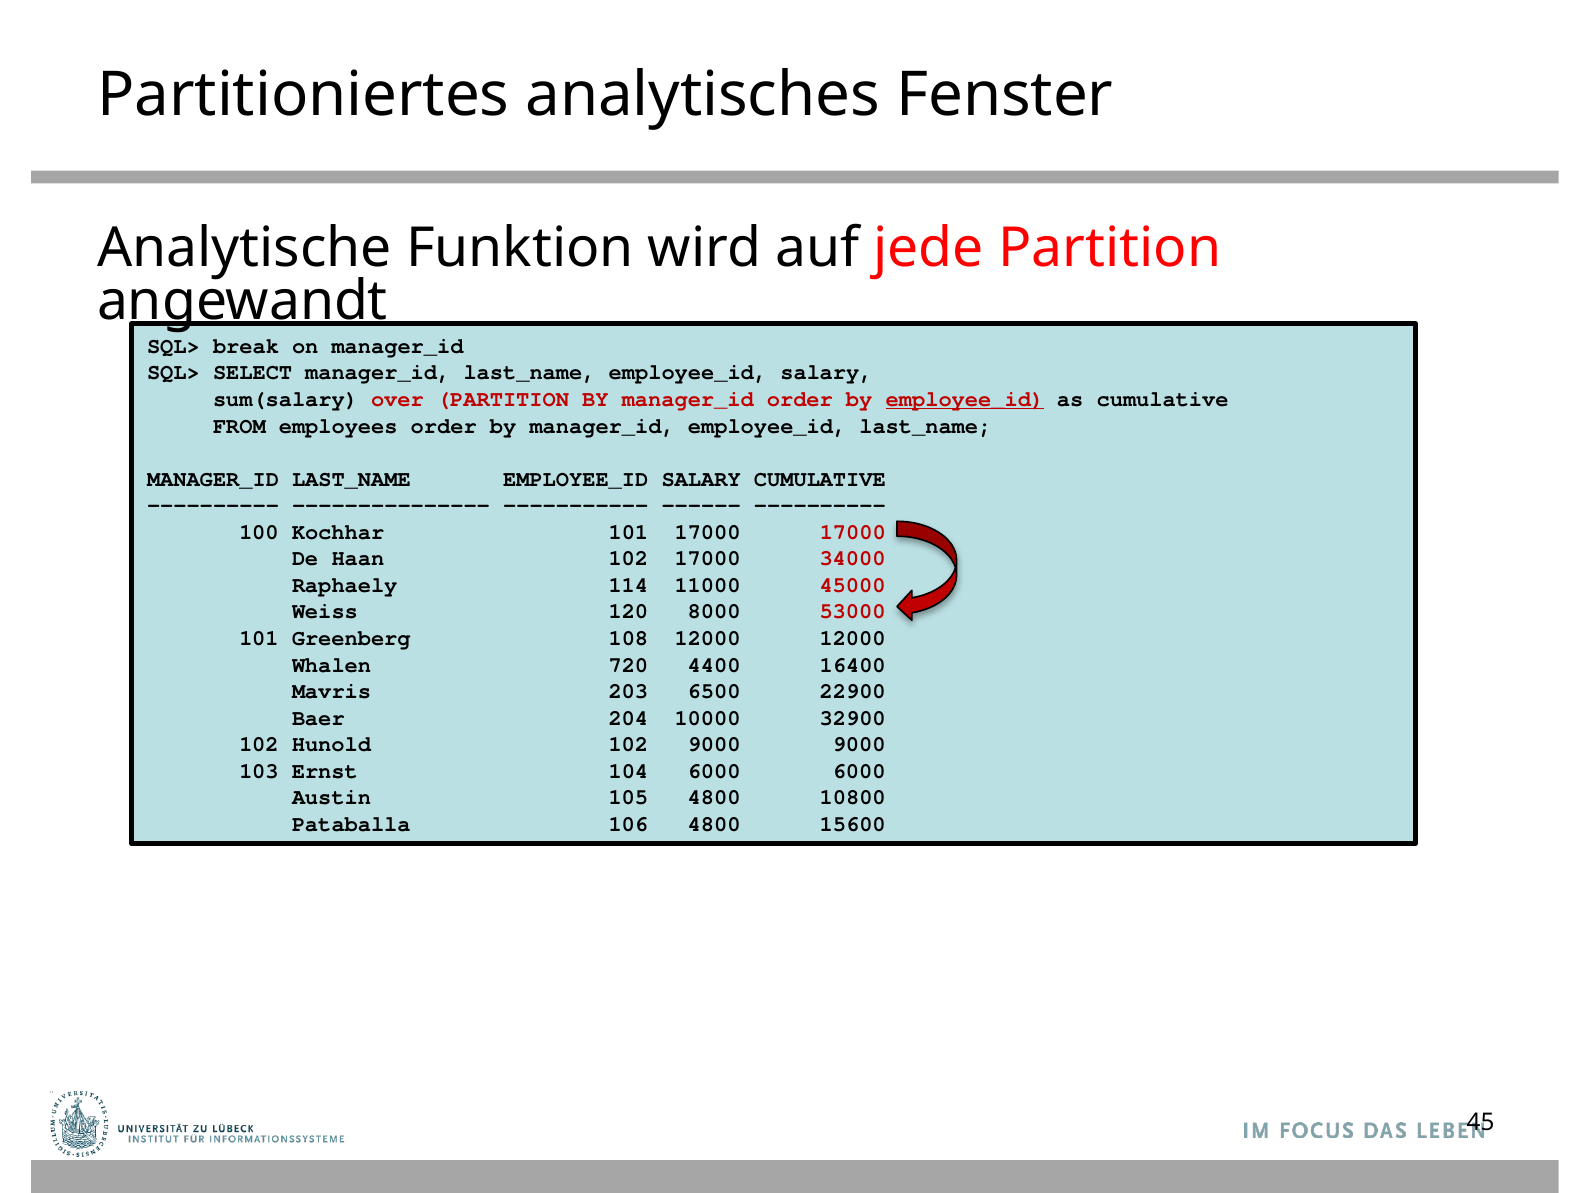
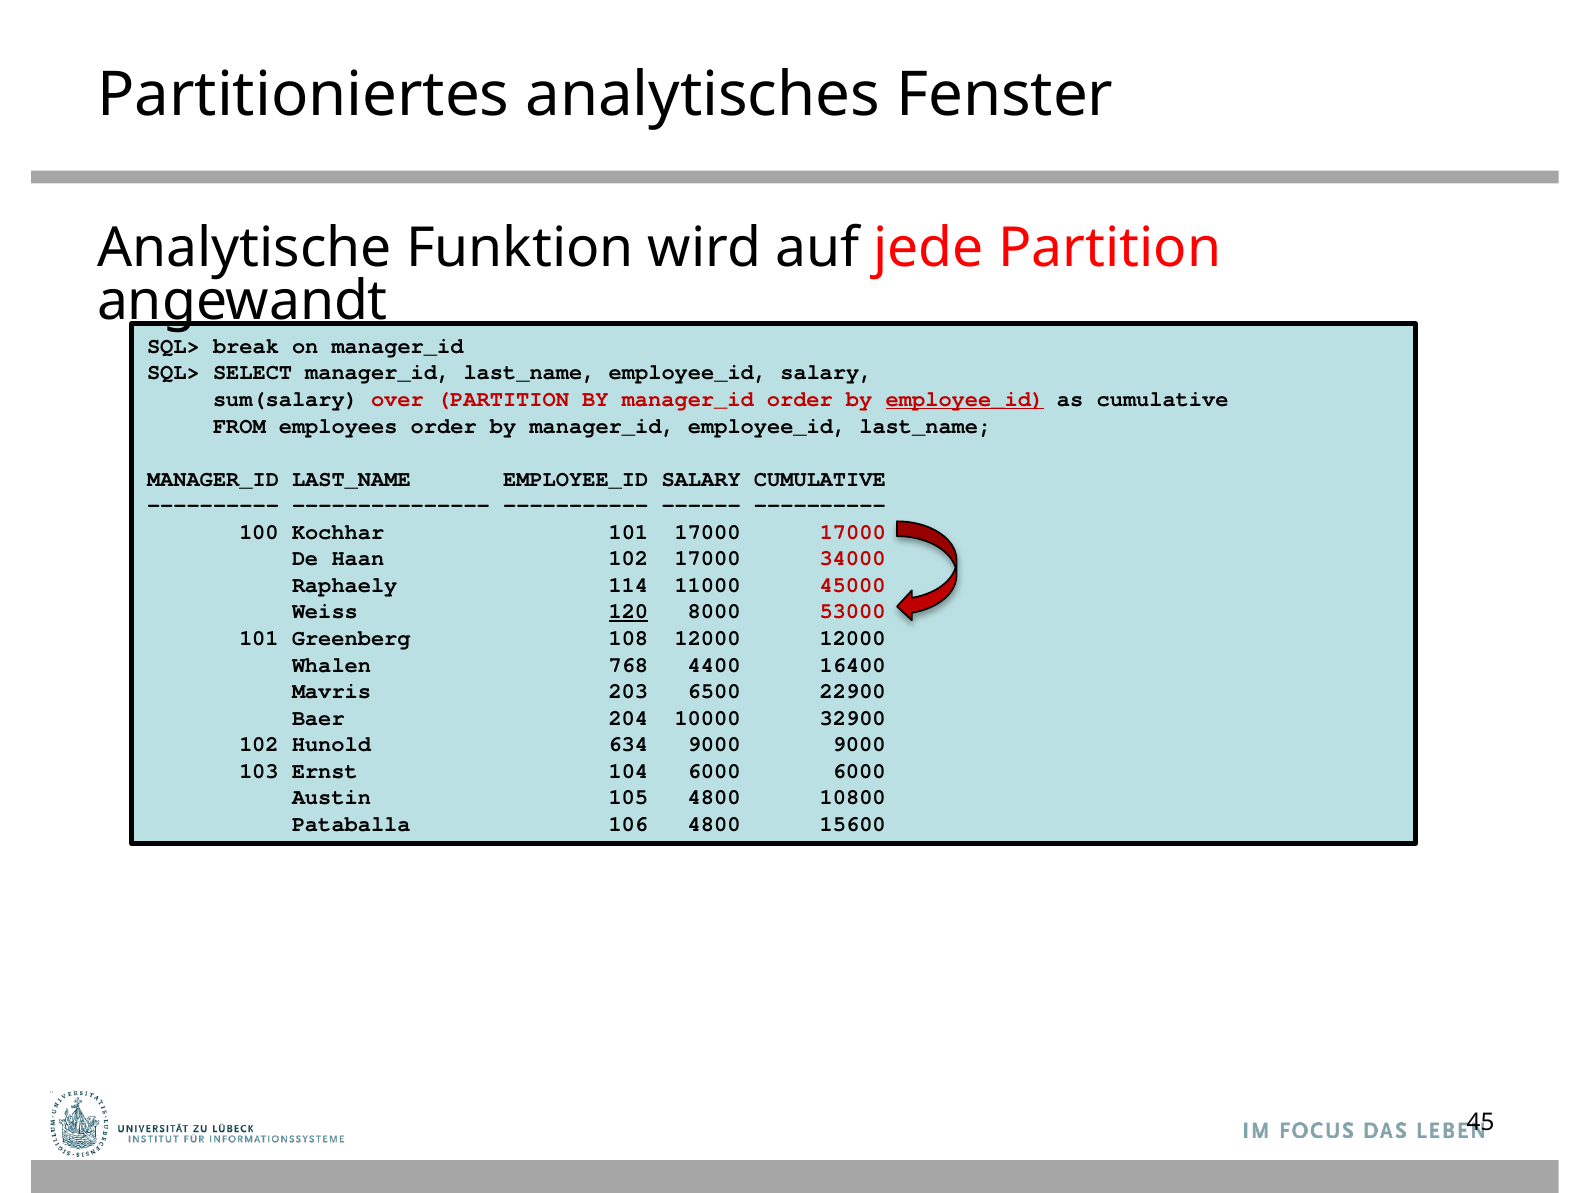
120 underline: none -> present (628, 611)
720: 720 -> 768 (628, 664)
Hunold 102: 102 -> 634 (628, 744)
